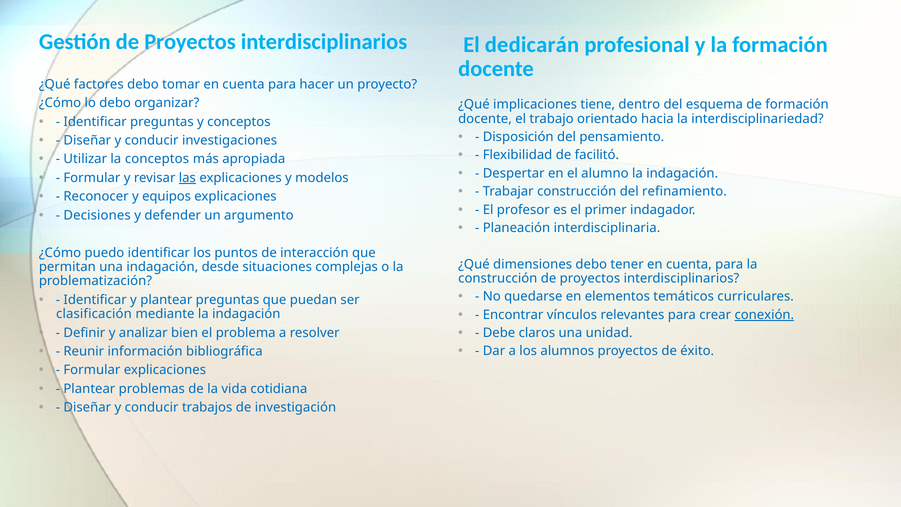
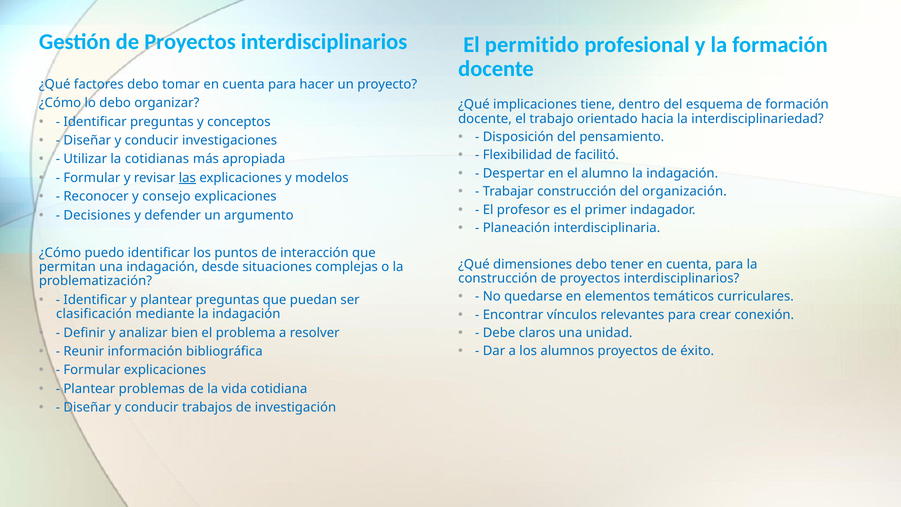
dedicarán: dedicarán -> permitido (532, 45)
la conceptos: conceptos -> cotidianas (157, 159)
refinamiento: refinamiento -> organización (684, 191)
equipos: equipos -> consejo (166, 196)
conexión underline: present -> none (764, 315)
